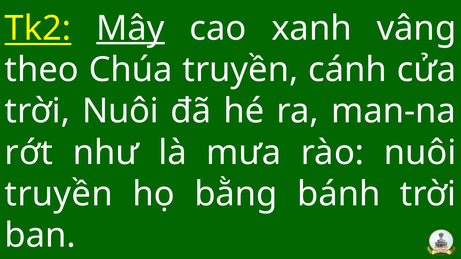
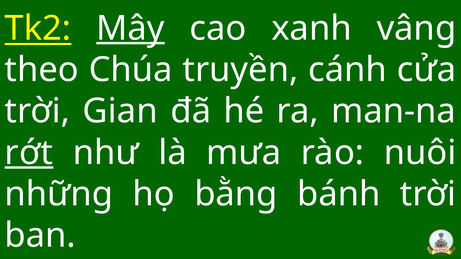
trời Nuôi: Nuôi -> Gian (120, 111)
rớt underline: none -> present (29, 153)
truyền: truyền -> những (59, 194)
